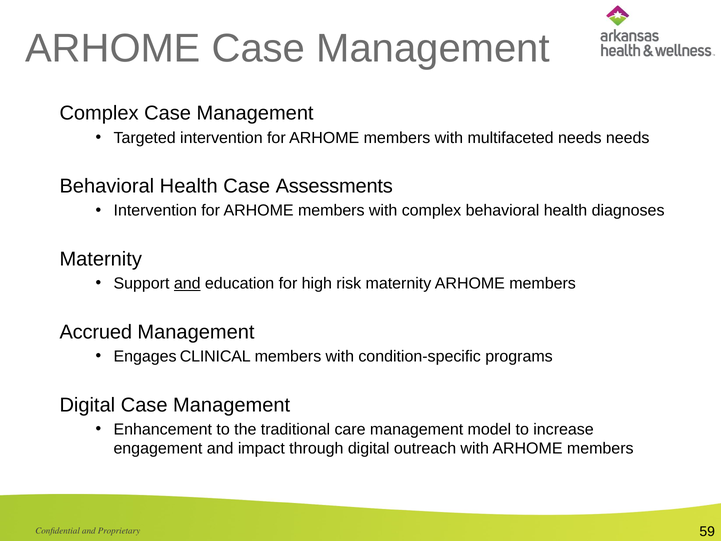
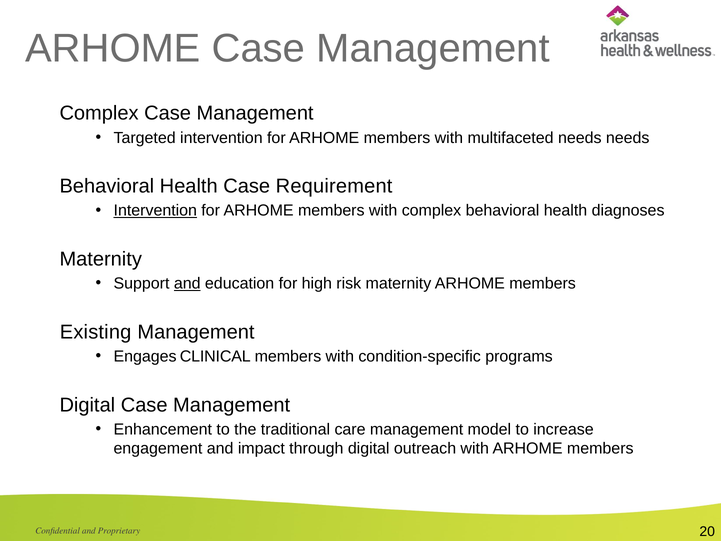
Assessments: Assessments -> Requirement (334, 186)
Intervention underline: none -> present (155, 211)
Accrued: Accrued -> Existing (96, 332)
59: 59 -> 20 (707, 531)
